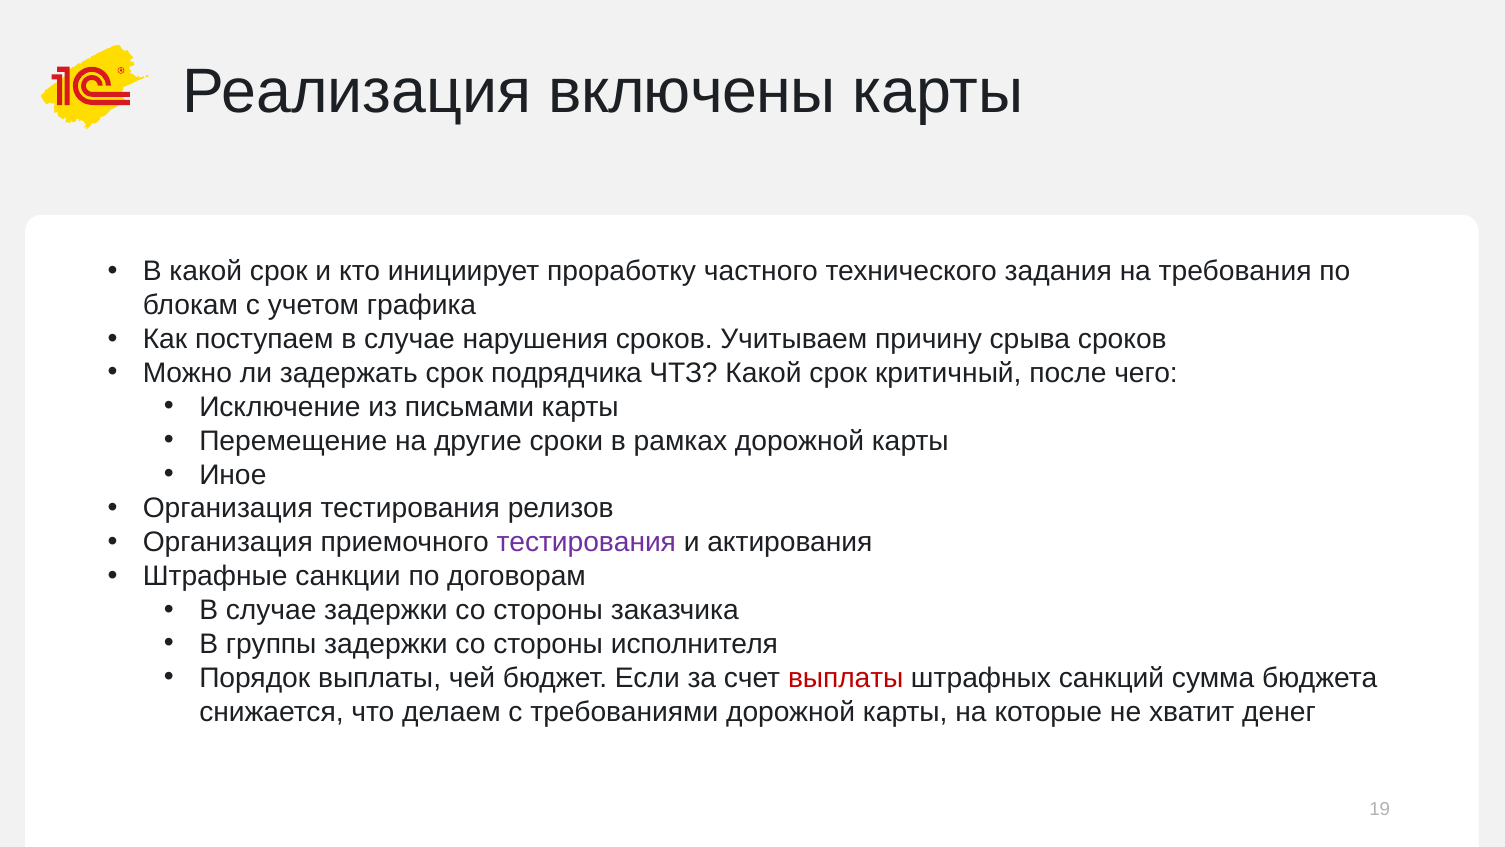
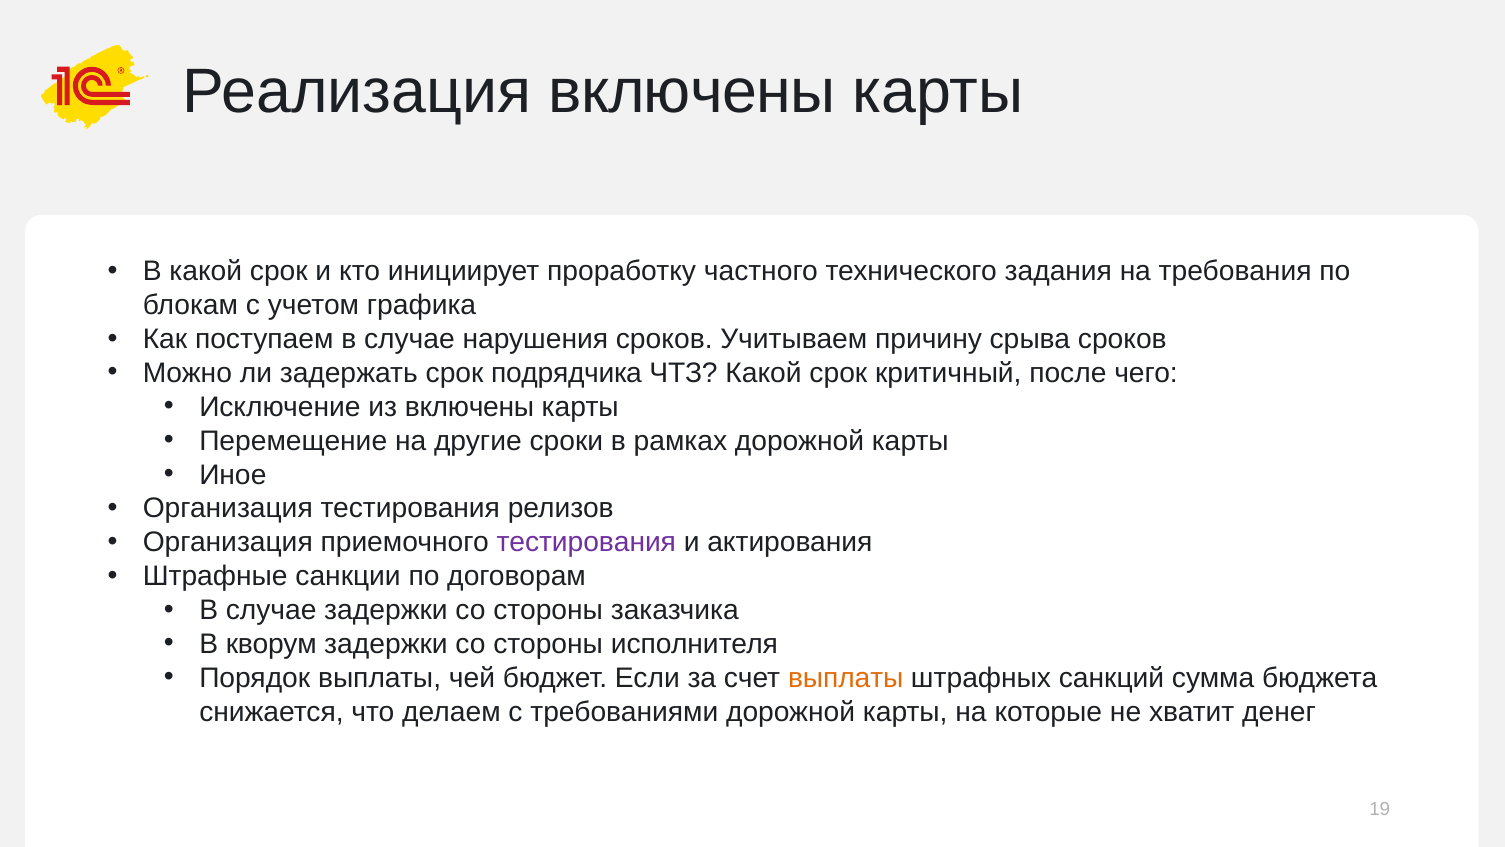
из письмами: письмами -> включены (470, 407)
группы: группы -> кворум (271, 644)
выплаты colour: red -> orange (846, 678)
